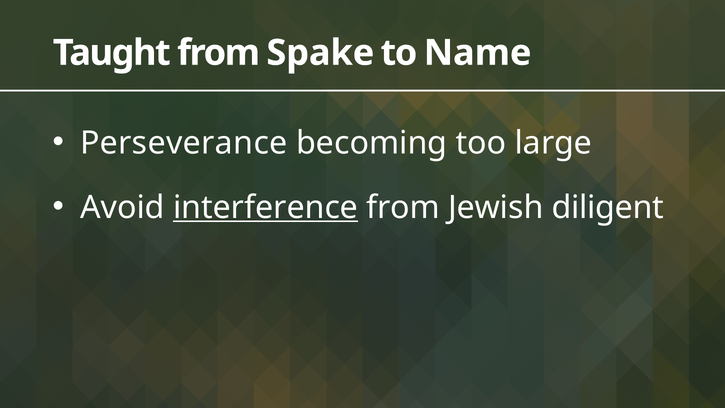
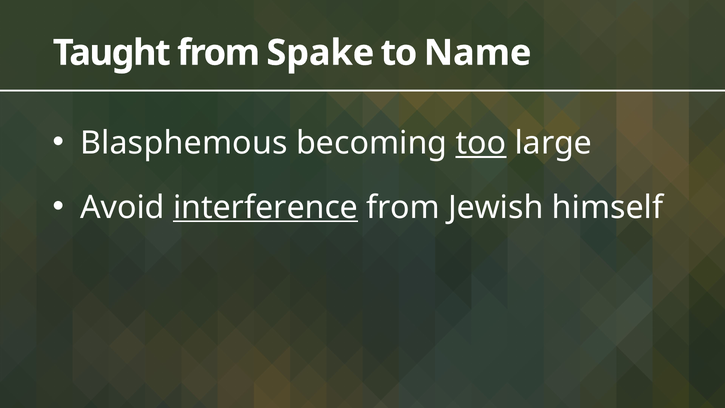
Perseverance: Perseverance -> Blasphemous (184, 143)
too underline: none -> present (481, 143)
diligent: diligent -> himself (608, 207)
